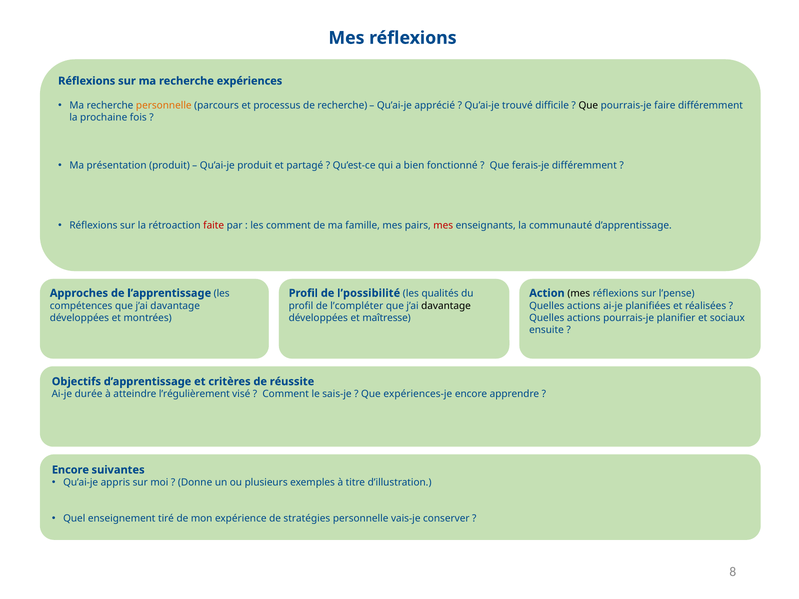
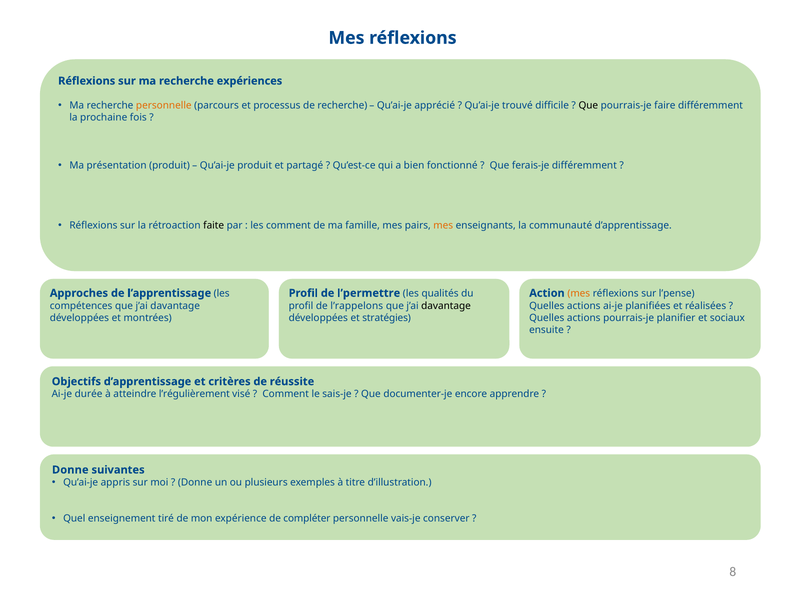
faite colour: red -> black (214, 226)
mes colour: red -> orange (443, 226)
l’possibilité: l’possibilité -> l’permettre (369, 293)
mes colour: black -> orange (579, 294)
l’compléter: l’compléter -> l’rappelons (357, 306)
maîtresse: maîtresse -> stratégies (387, 318)
expériences-je: expériences-je -> documenter-je (418, 394)
Encore: Encore -> Donne (70, 470)
stratégies: stratégies -> compléter (307, 519)
